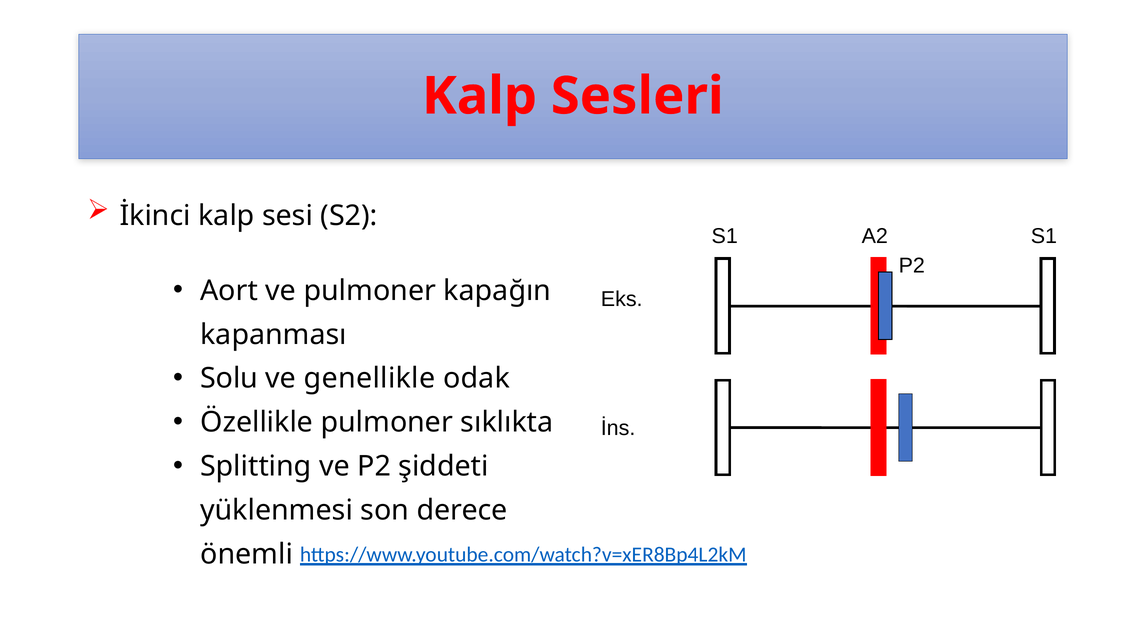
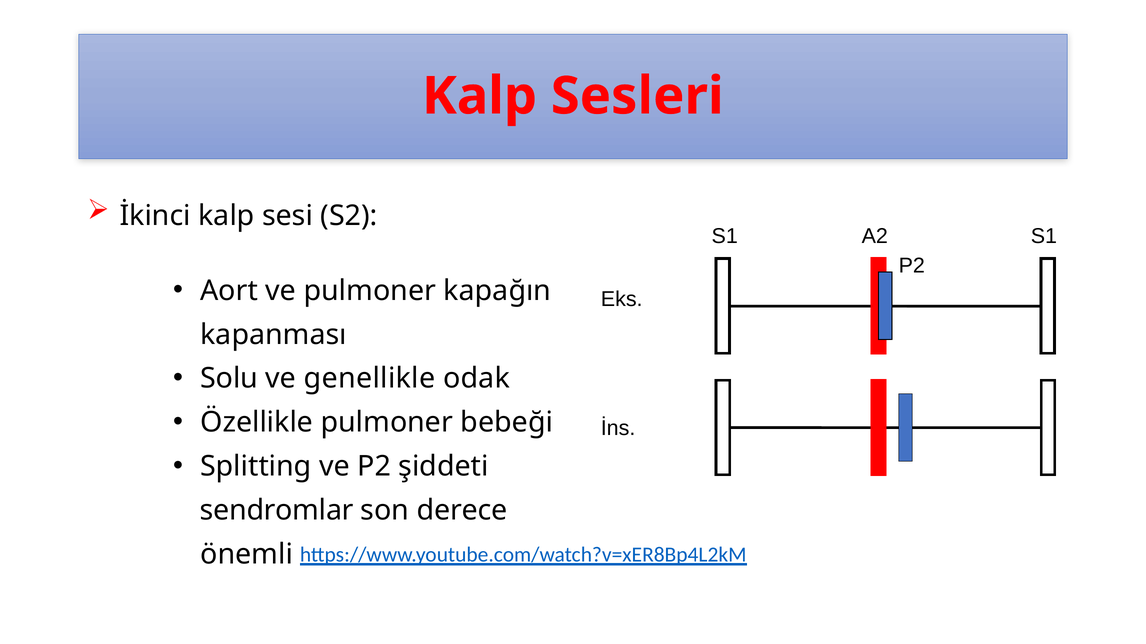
sıklıkta: sıklıkta -> bebeği (507, 423)
yüklenmesi: yüklenmesi -> sendromlar (277, 511)
